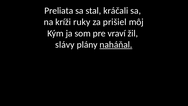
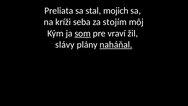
kráčali: kráčali -> mojich (116, 11)
ruky: ruky -> seba (82, 22)
prišiel: prišiel -> stojím (115, 22)
som underline: none -> present (83, 33)
